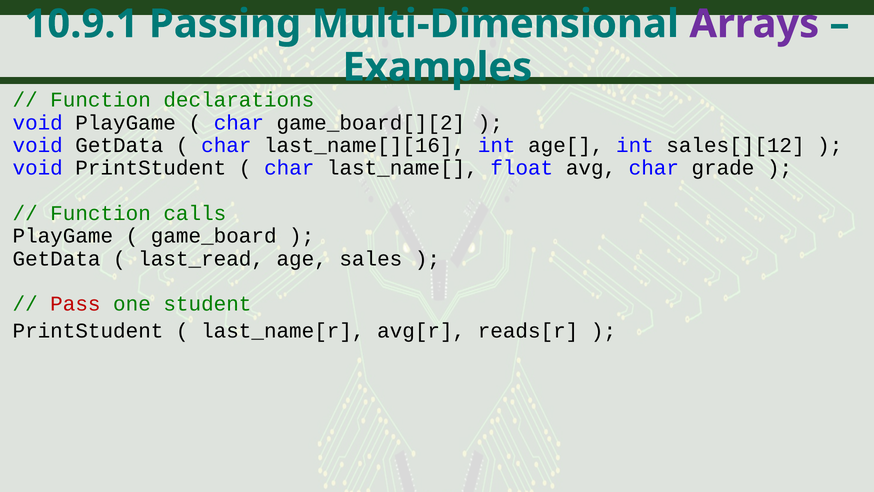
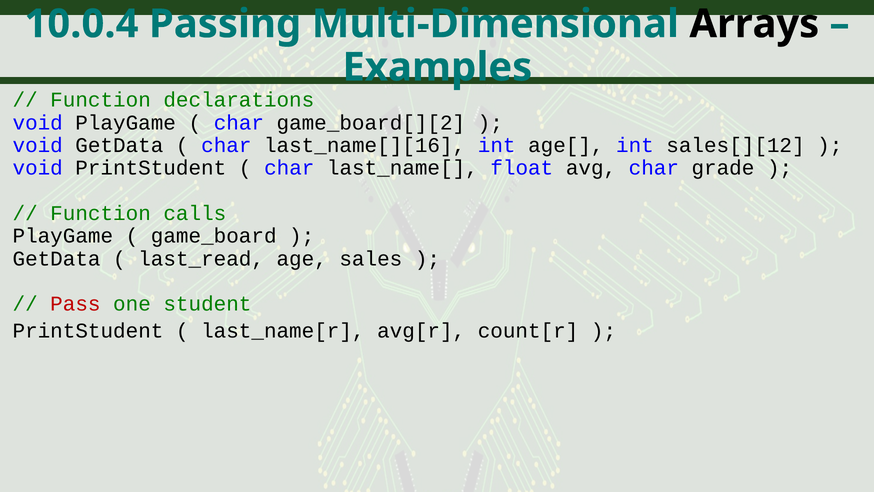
10.9.1: 10.9.1 -> 10.0.4 (81, 24)
Arrays colour: purple -> black (754, 24)
reads[r: reads[r -> count[r (528, 331)
